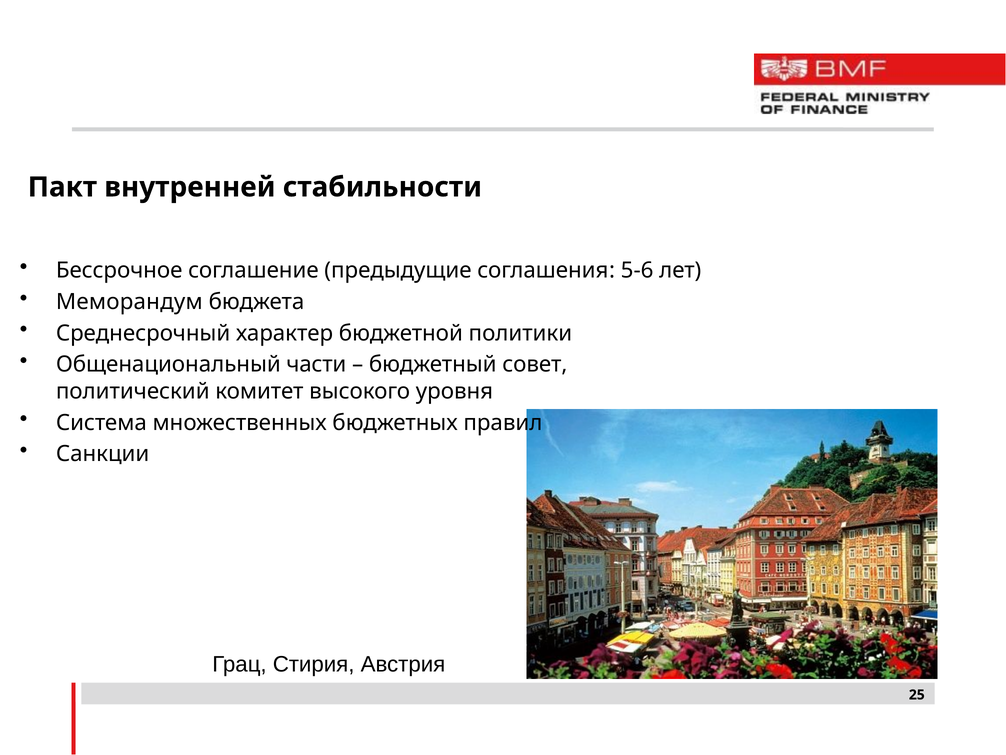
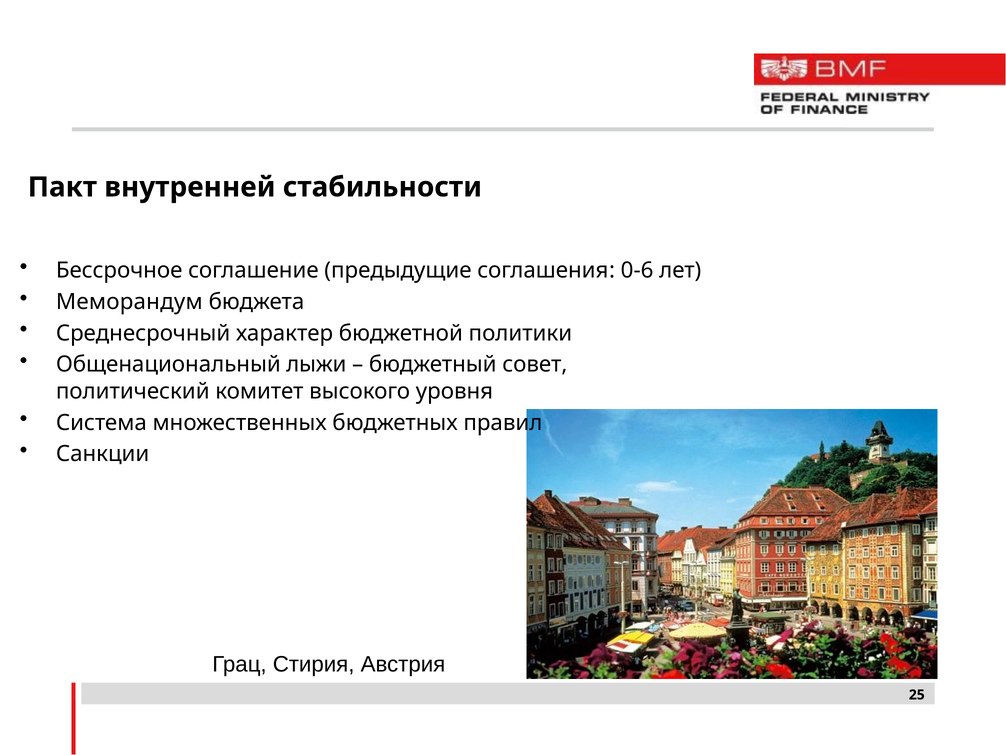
5-6: 5-6 -> 0-6 (637, 270)
части: части -> лыжи (316, 364)
